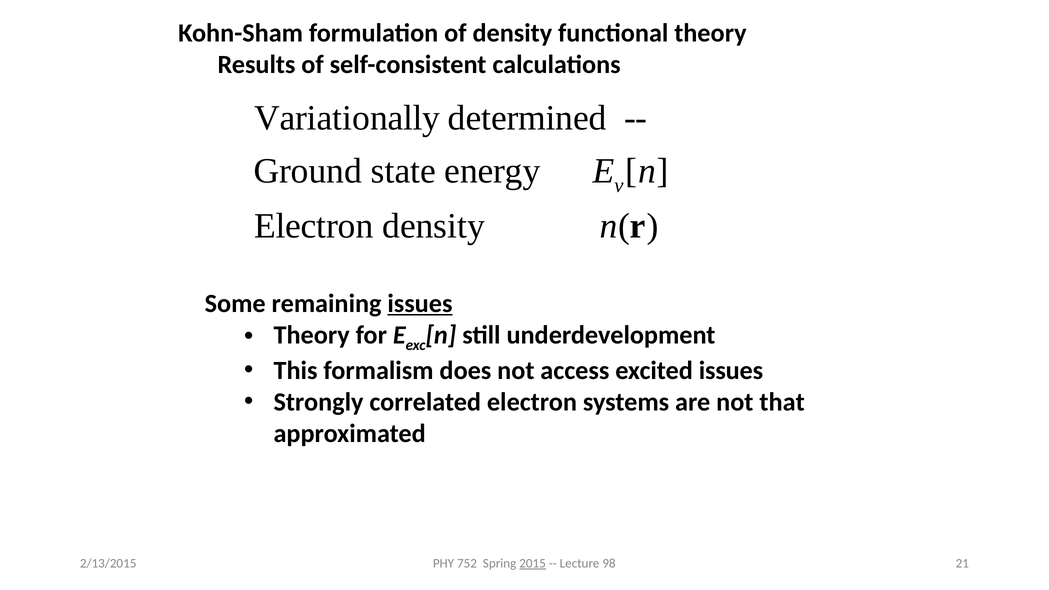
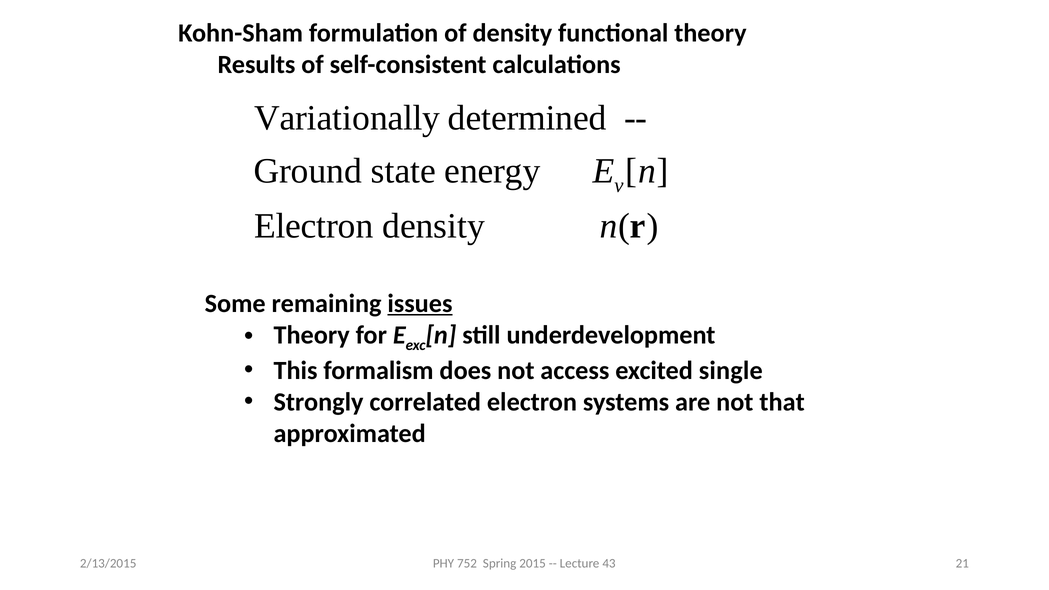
excited issues: issues -> single (731, 371)
2015 underline: present -> none (533, 563)
98: 98 -> 43 (609, 563)
